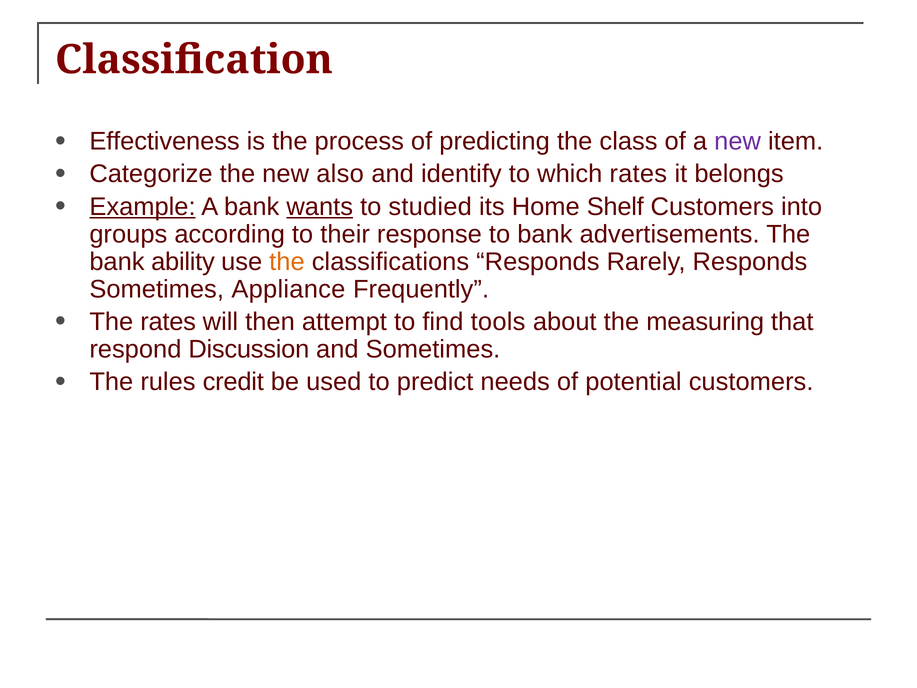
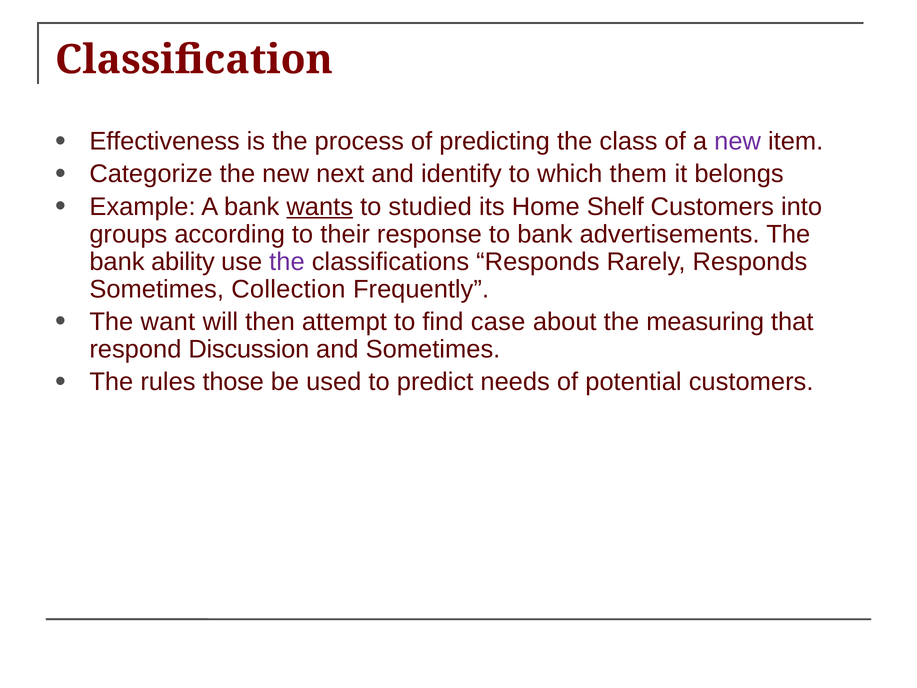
also: also -> next (340, 174)
which rates: rates -> them (638, 174)
Example underline: present -> none (143, 207)
the colour: orange -> purple (287, 262)
Appliance: Appliance -> Collection (288, 289)
The rates: rates -> want (168, 322)
tools: tools -> case (498, 322)
credit: credit -> those (233, 382)
